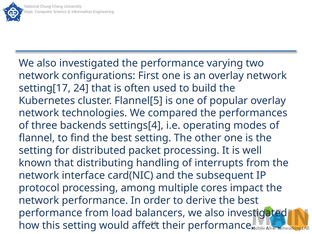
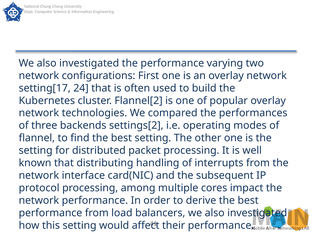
Flannel[5: Flannel[5 -> Flannel[2 (139, 101)
settings[4: settings[4 -> settings[2 (136, 126)
